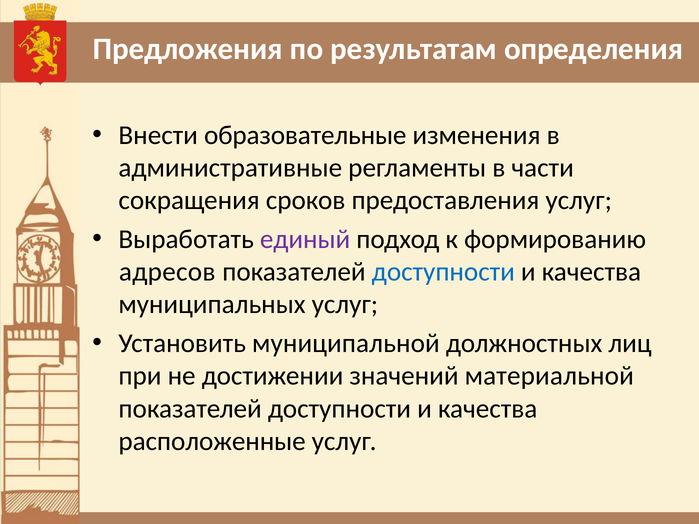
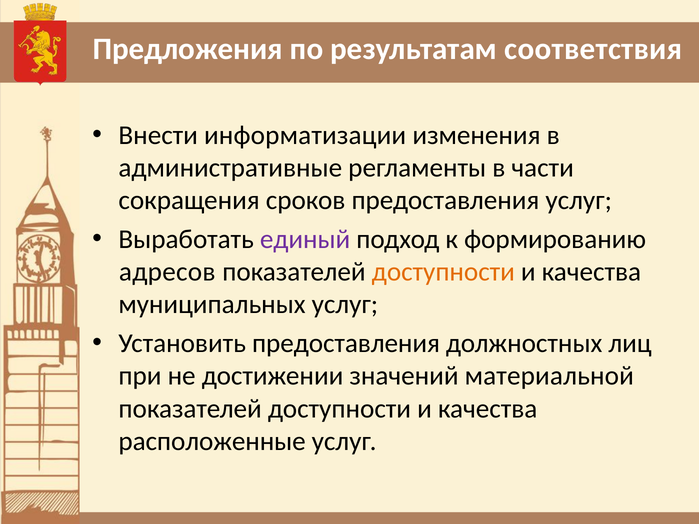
определения: определения -> соответствия (593, 49)
образовательные: образовательные -> информатизации (305, 135)
доступности colour: blue -> orange (443, 272)
Установить муниципальной: муниципальной -> предоставления (346, 343)
